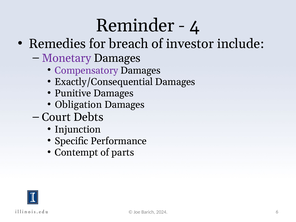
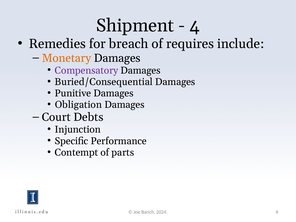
Reminder: Reminder -> Shipment (135, 25)
investor: investor -> requires (190, 44)
Monetary colour: purple -> orange (66, 58)
Exactly/Consequential: Exactly/Consequential -> Buried/Consequential (104, 82)
